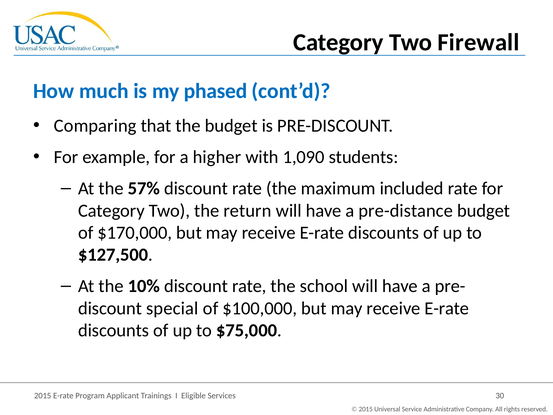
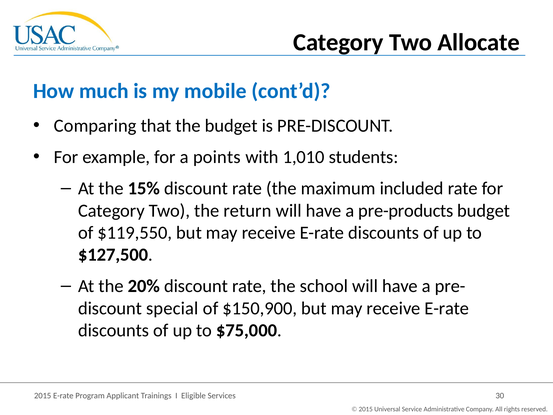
Firewall: Firewall -> Allocate (479, 42)
phased: phased -> mobile (215, 91)
higher: higher -> points (217, 157)
1,090: 1,090 -> 1,010 (304, 157)
57%: 57% -> 15% (144, 188)
pre-distance: pre-distance -> pre-products (406, 210)
$170,000: $170,000 -> $119,550 (135, 233)
10%: 10% -> 20% (144, 286)
$100,000: $100,000 -> $150,900 (260, 308)
